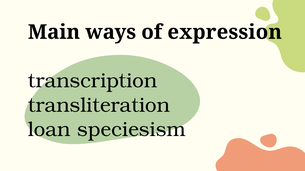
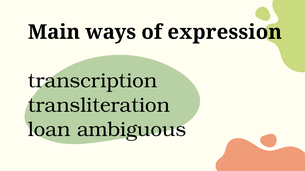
speciesism: speciesism -> ambiguous (132, 130)
